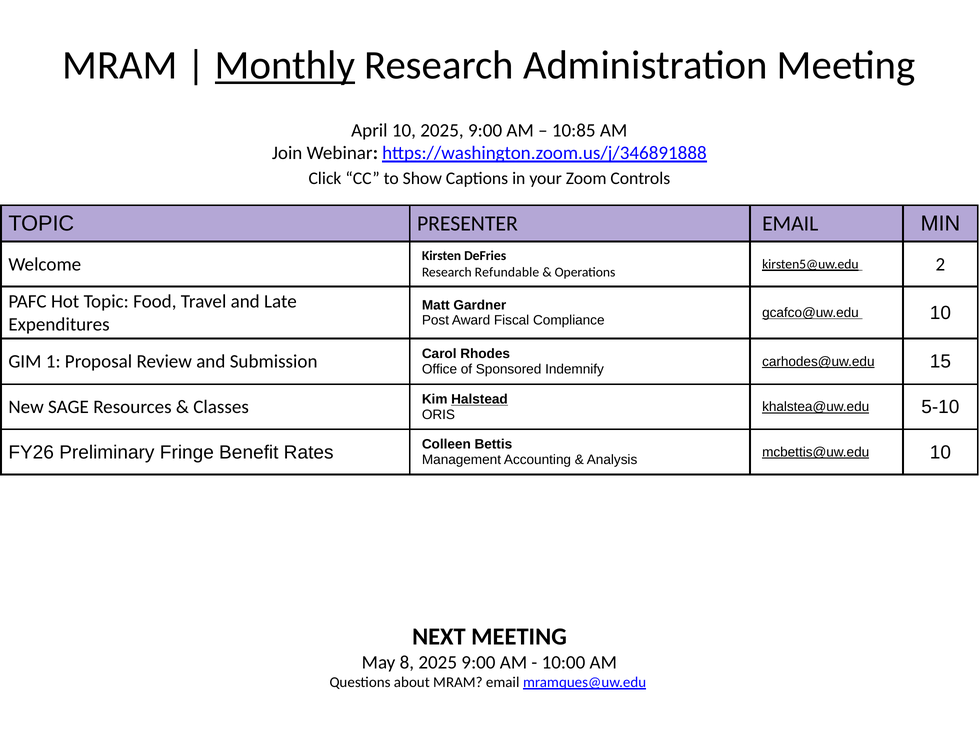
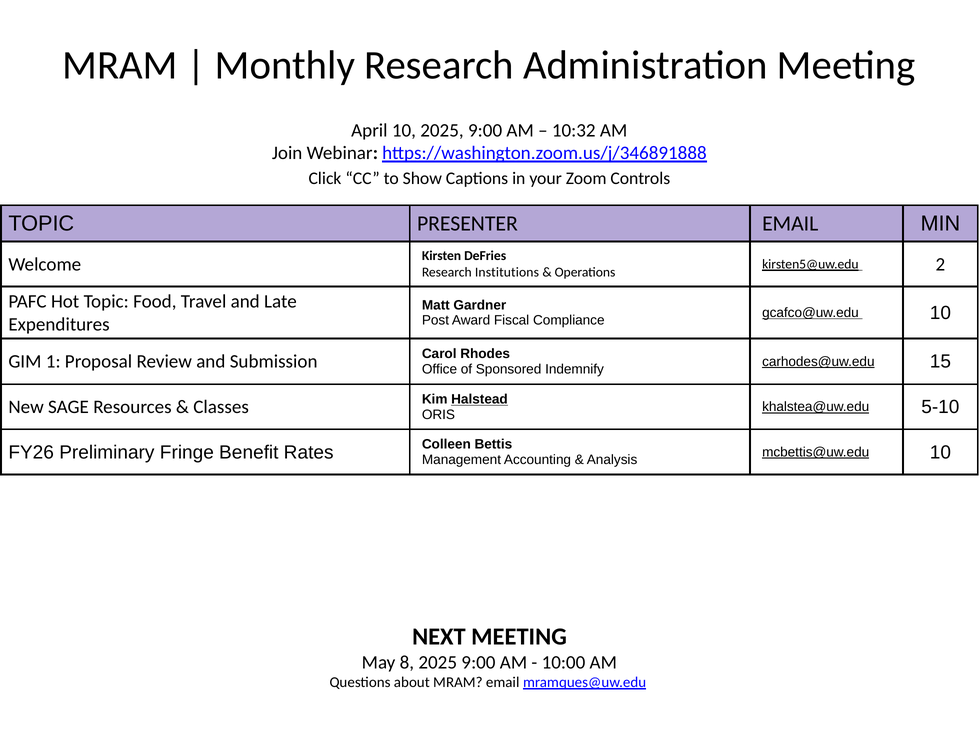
Monthly underline: present -> none (285, 65)
10:85: 10:85 -> 10:32 (574, 130)
Refundable: Refundable -> Institutions (507, 273)
